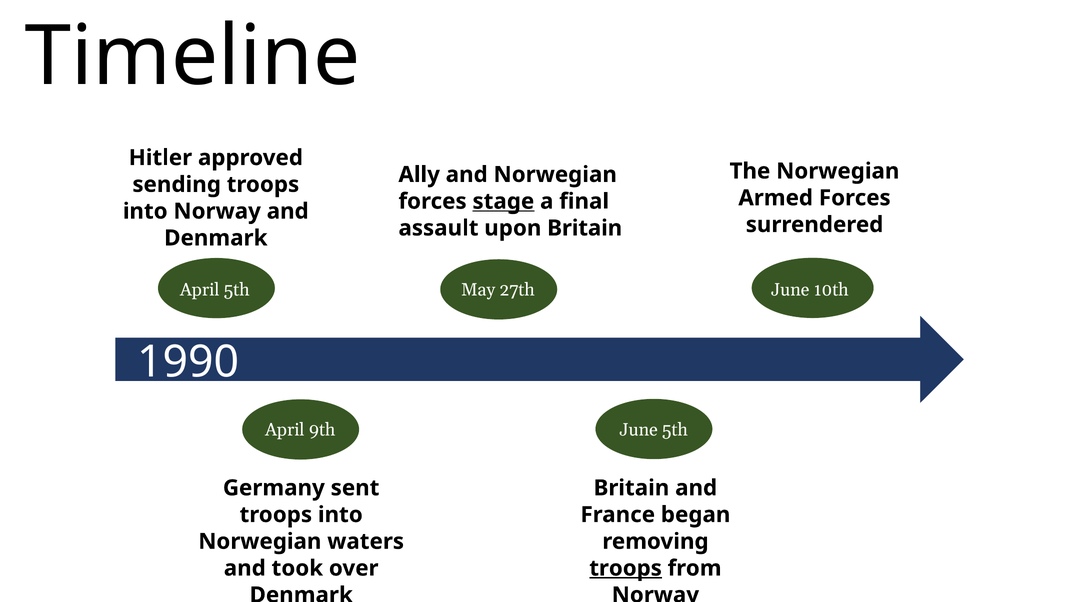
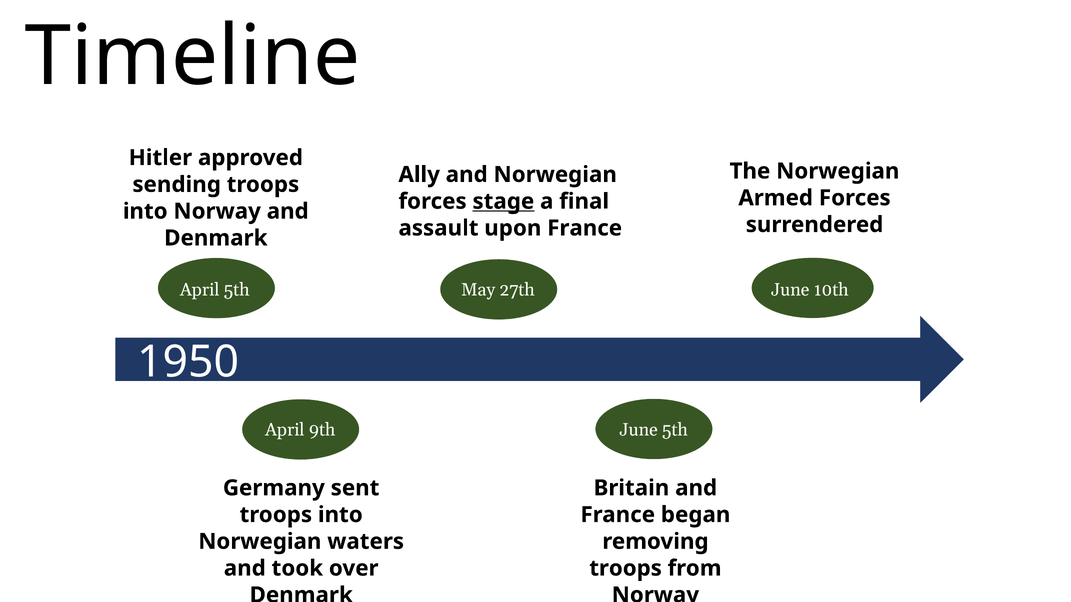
upon Britain: Britain -> France (585, 228)
1990: 1990 -> 1950 (188, 362)
troops underline: present -> none (626, 569)
